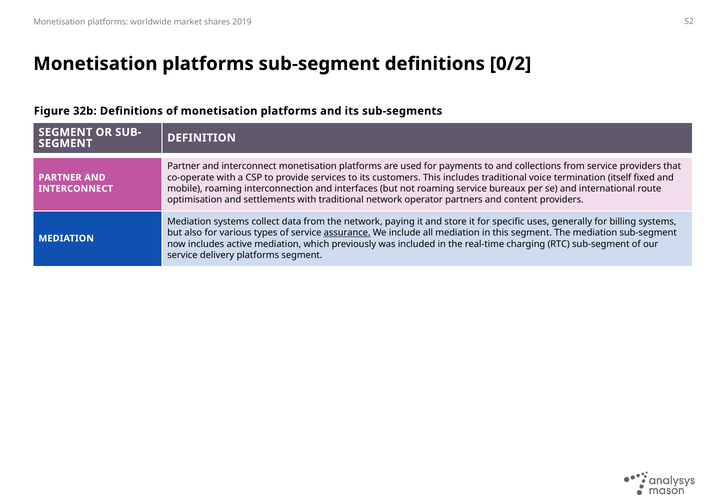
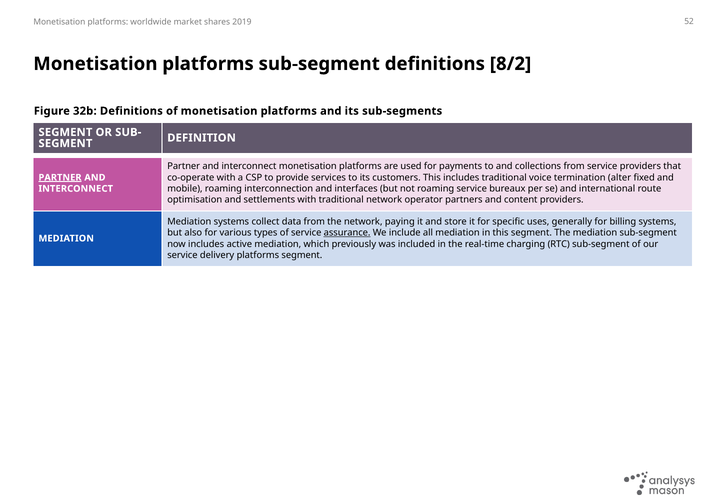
0/2: 0/2 -> 8/2 (511, 64)
itself: itself -> alter (620, 178)
PARTNER underline: none -> present (60, 178)
